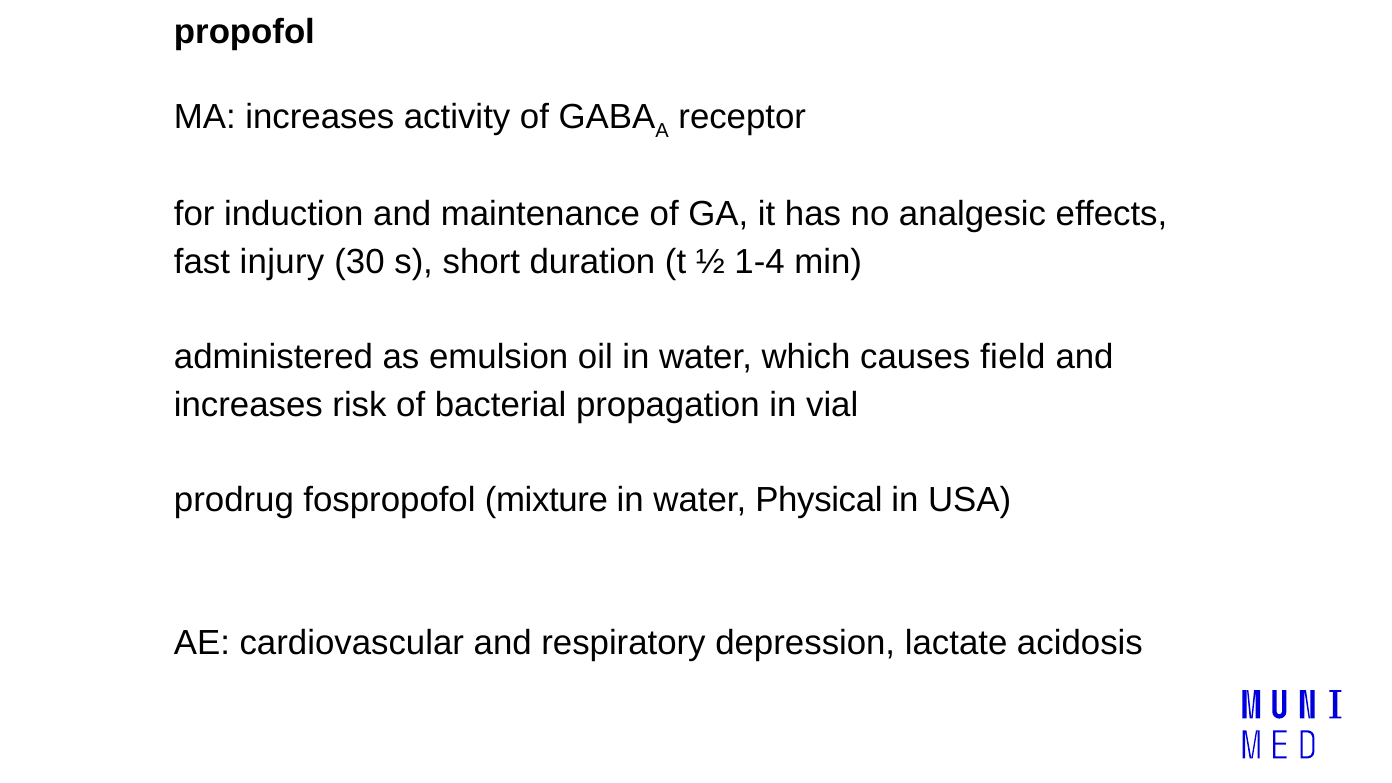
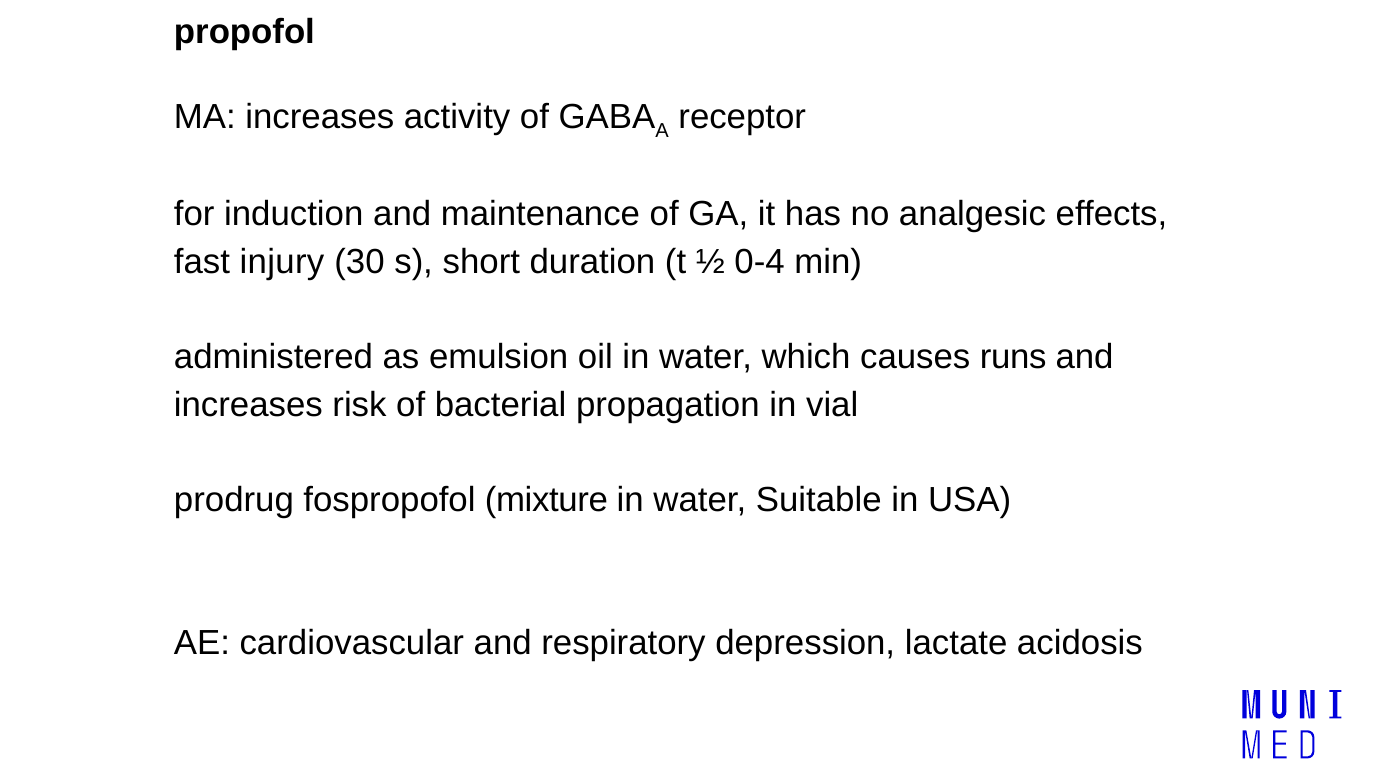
1-4: 1-4 -> 0-4 (760, 262)
field: field -> runs (1013, 357)
Physical: Physical -> Suitable (819, 500)
